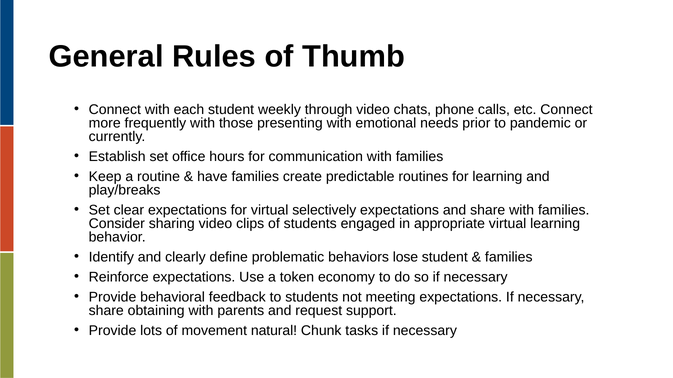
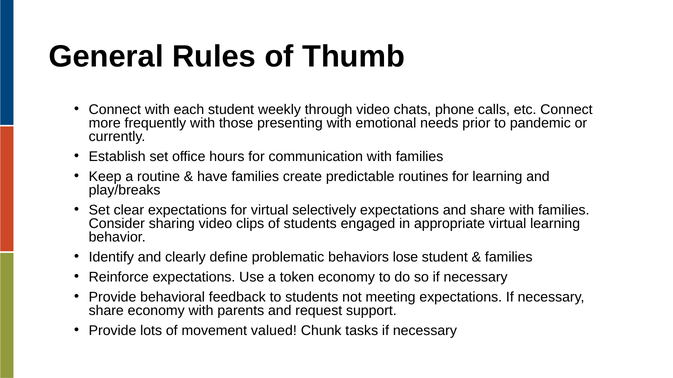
share obtaining: obtaining -> economy (156, 311)
natural: natural -> valued (274, 331)
